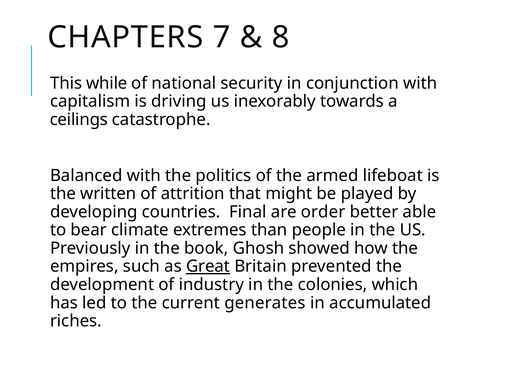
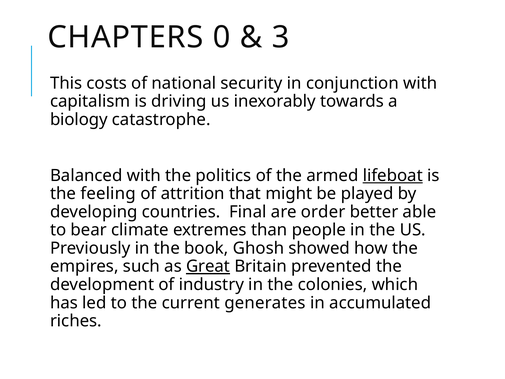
7: 7 -> 0 (222, 37)
8: 8 -> 3 (281, 37)
while: while -> costs (107, 83)
ceilings: ceilings -> biology (79, 119)
lifeboat underline: none -> present (393, 175)
written: written -> feeling (108, 194)
